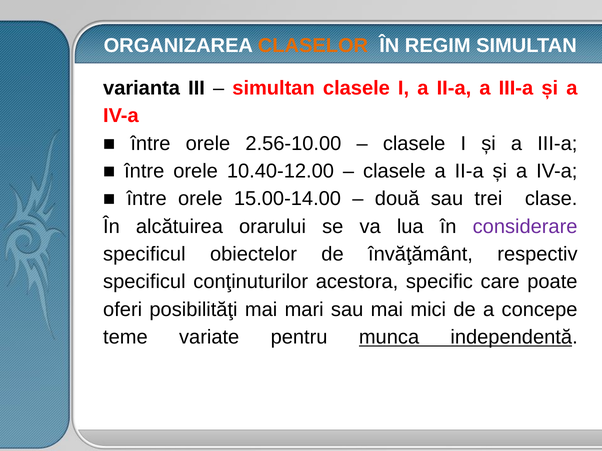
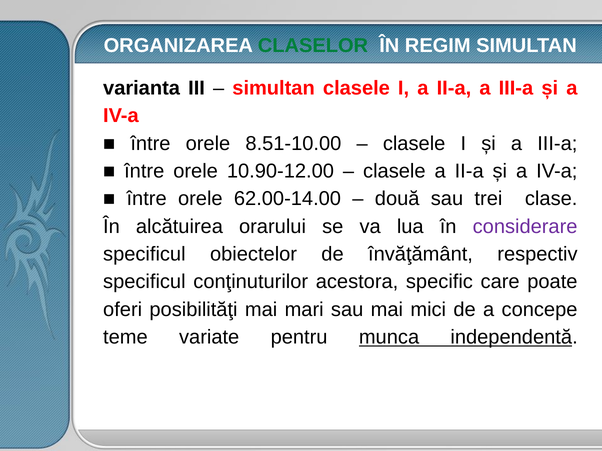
CLASELOR colour: orange -> green (313, 46)
2.56-10.00: 2.56-10.00 -> 8.51-10.00 (293, 144)
10.40-12.00: 10.40-12.00 -> 10.90-12.00 (280, 171)
15.00-14.00: 15.00-14.00 -> 62.00-14.00 (287, 199)
